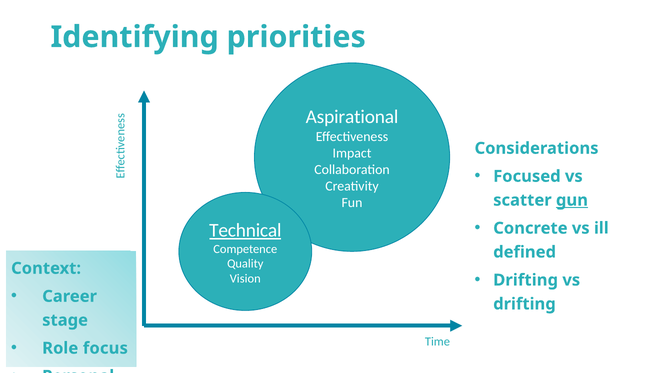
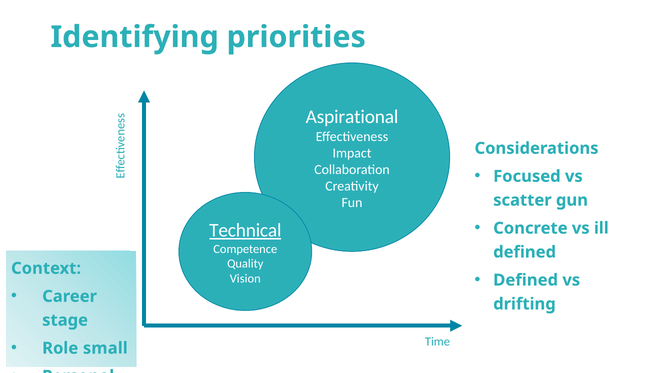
gun underline: present -> none (572, 200)
Drifting: Drifting -> Defined (526, 280)
focus: focus -> small (105, 348)
